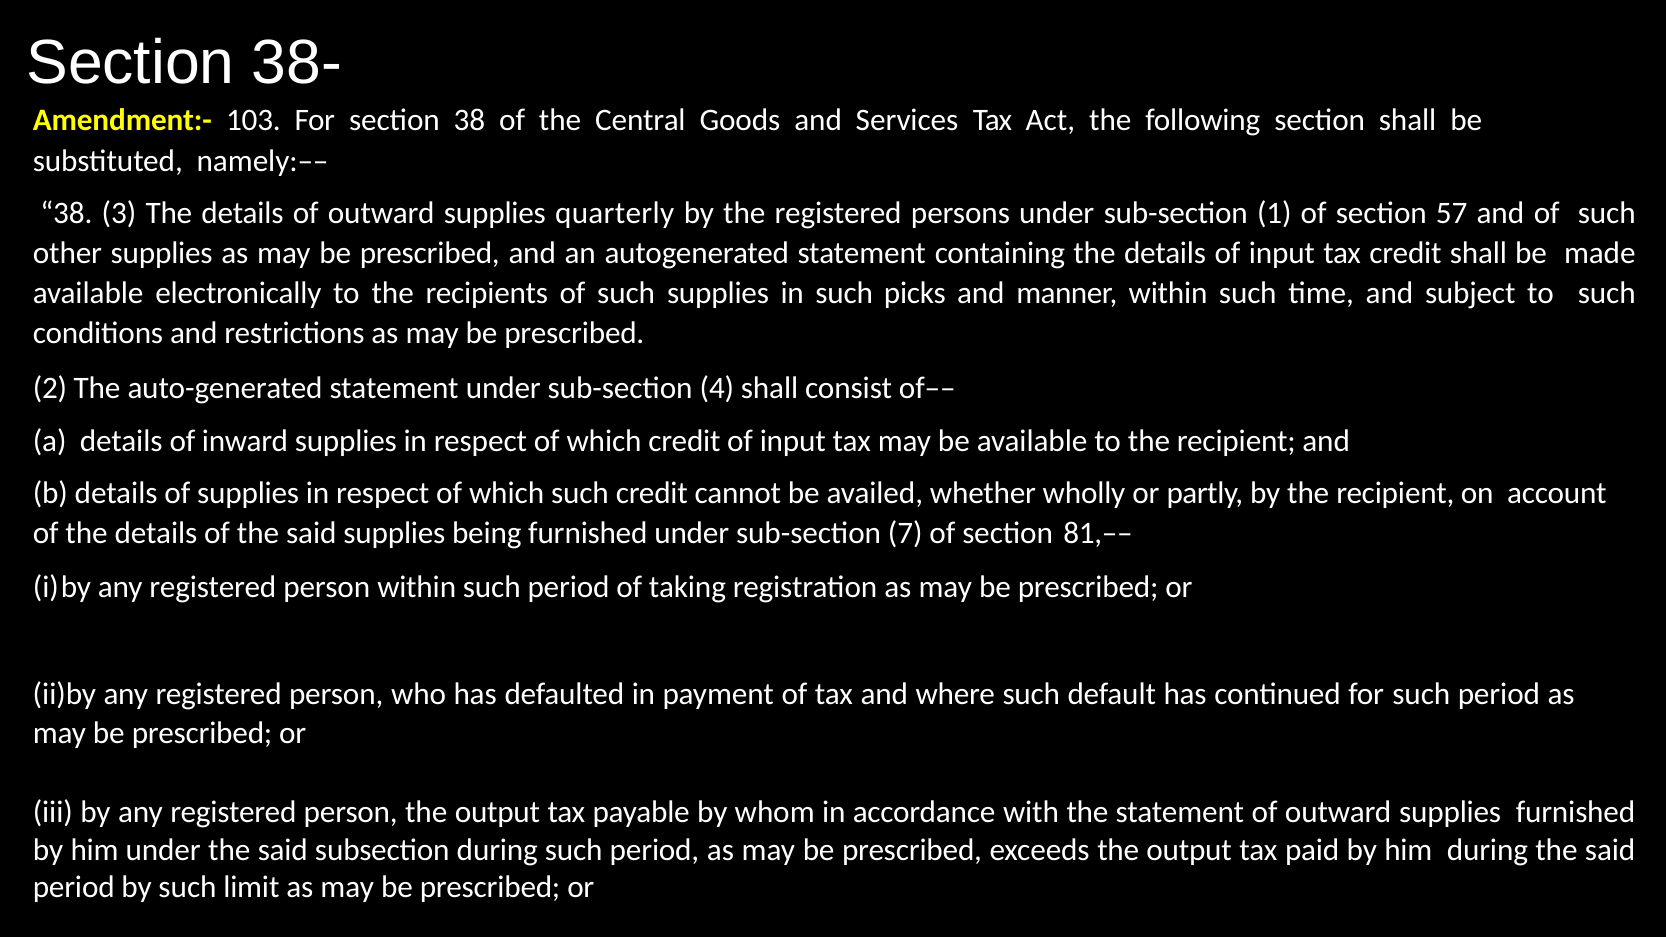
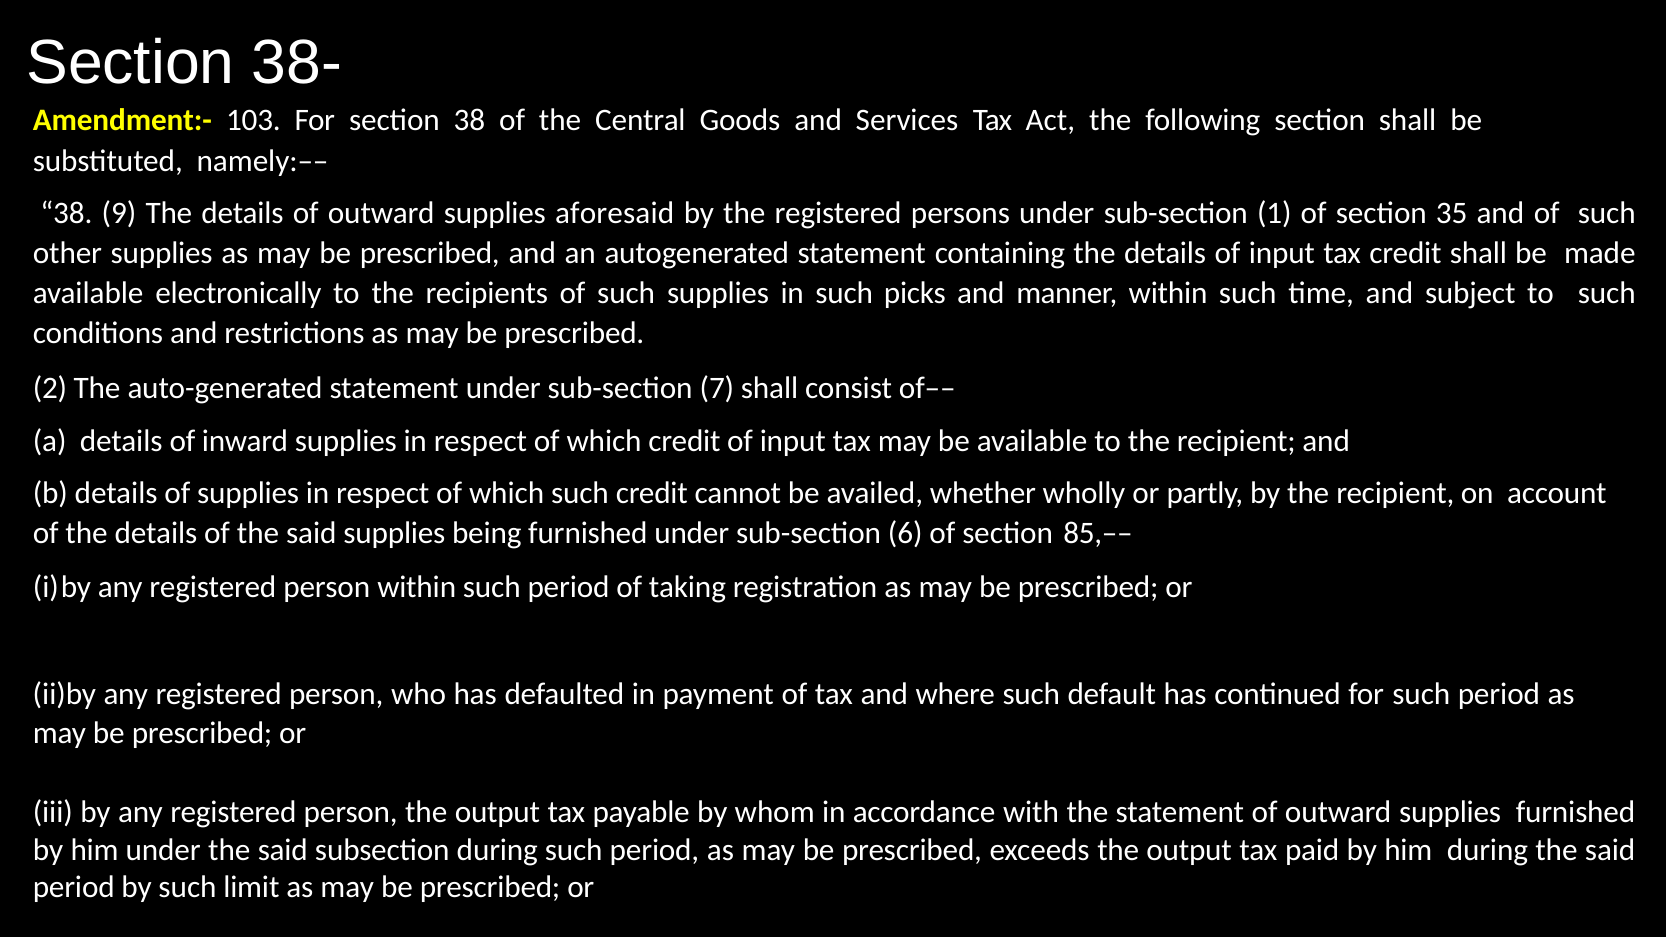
3: 3 -> 9 (119, 213)
quarterly: quarterly -> aforesaid (615, 213)
57: 57 -> 35 (1452, 213)
4: 4 -> 7 (717, 388)
7: 7 -> 6 (905, 533)
81,––: 81,–– -> 85,–– (1098, 533)
